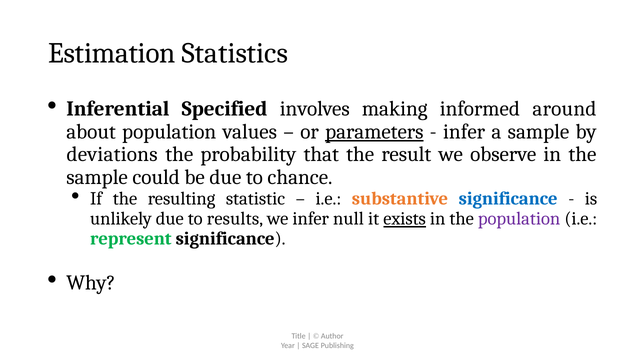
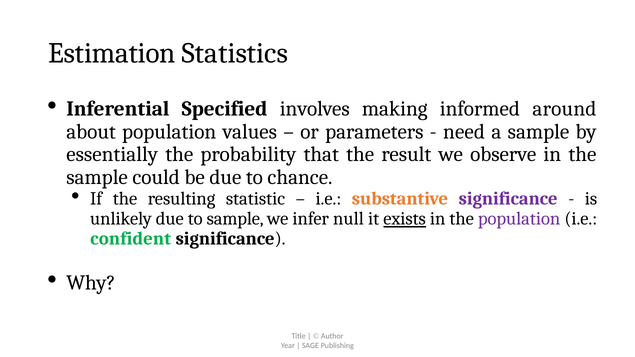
parameters underline: present -> none (374, 132)
infer: infer -> need (464, 132)
deviations: deviations -> essentially (112, 155)
significance colour: blue -> purple (508, 199)
to results: results -> sample (235, 219)
represent: represent -> confident (131, 239)
